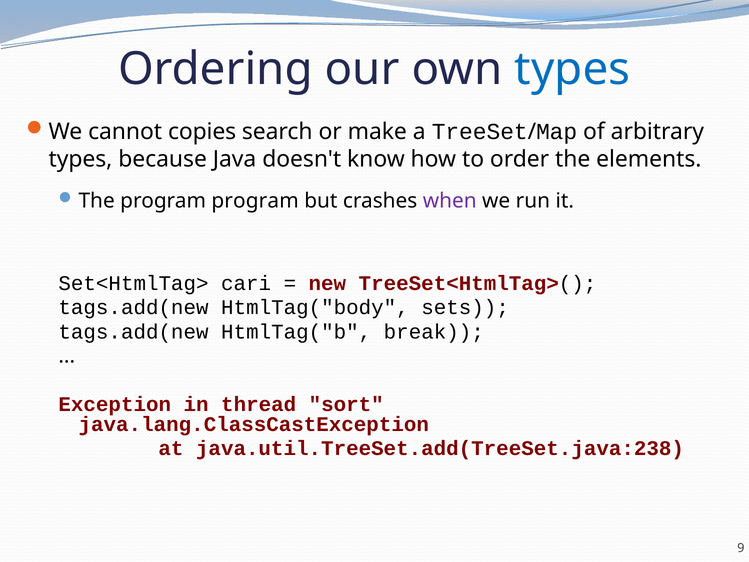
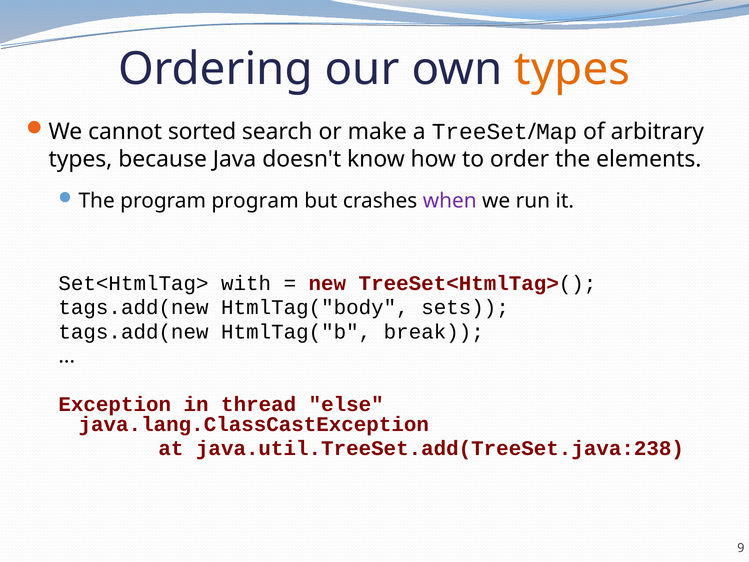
types colour: blue -> orange (572, 69)
copies: copies -> sorted (202, 131)
cari: cari -> with (246, 283)
sort: sort -> else (346, 404)
